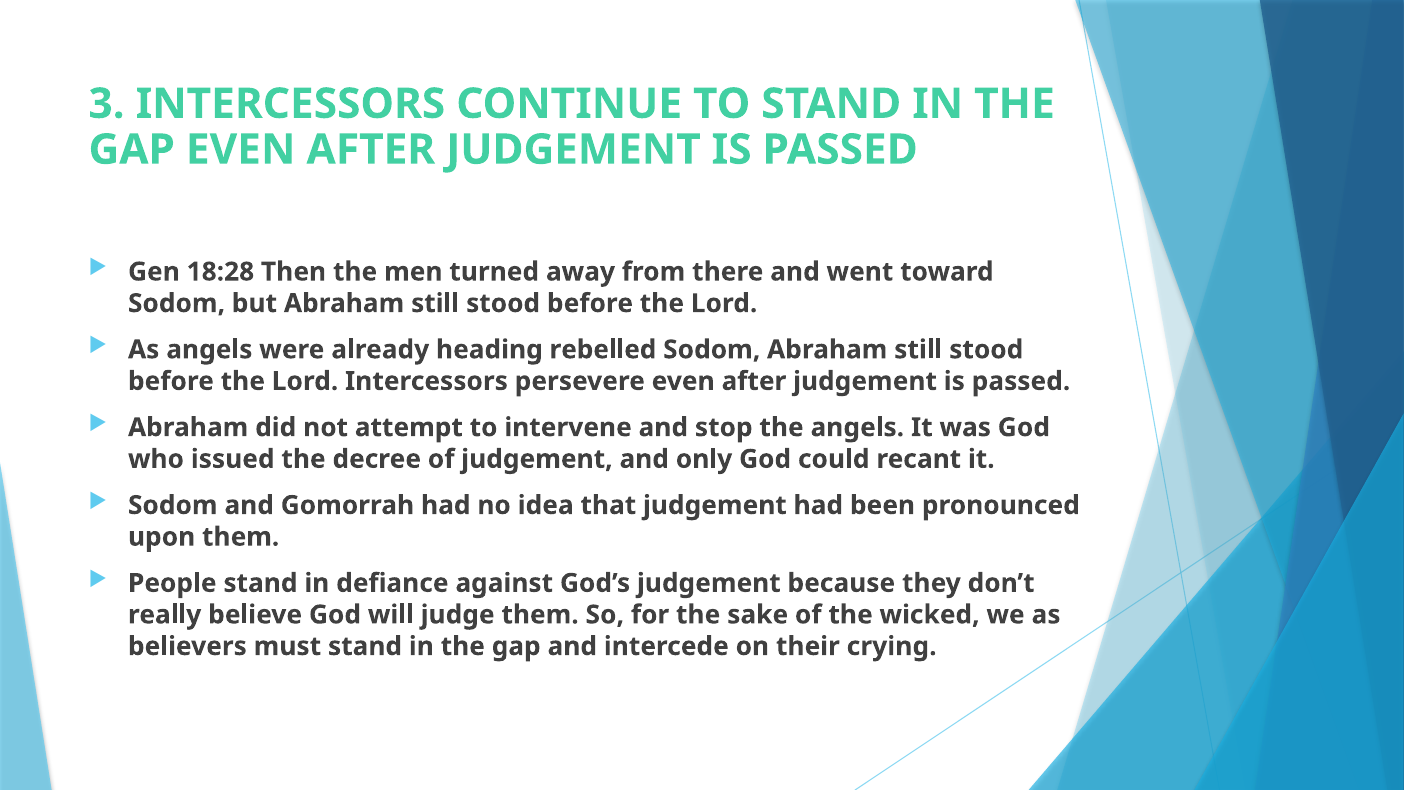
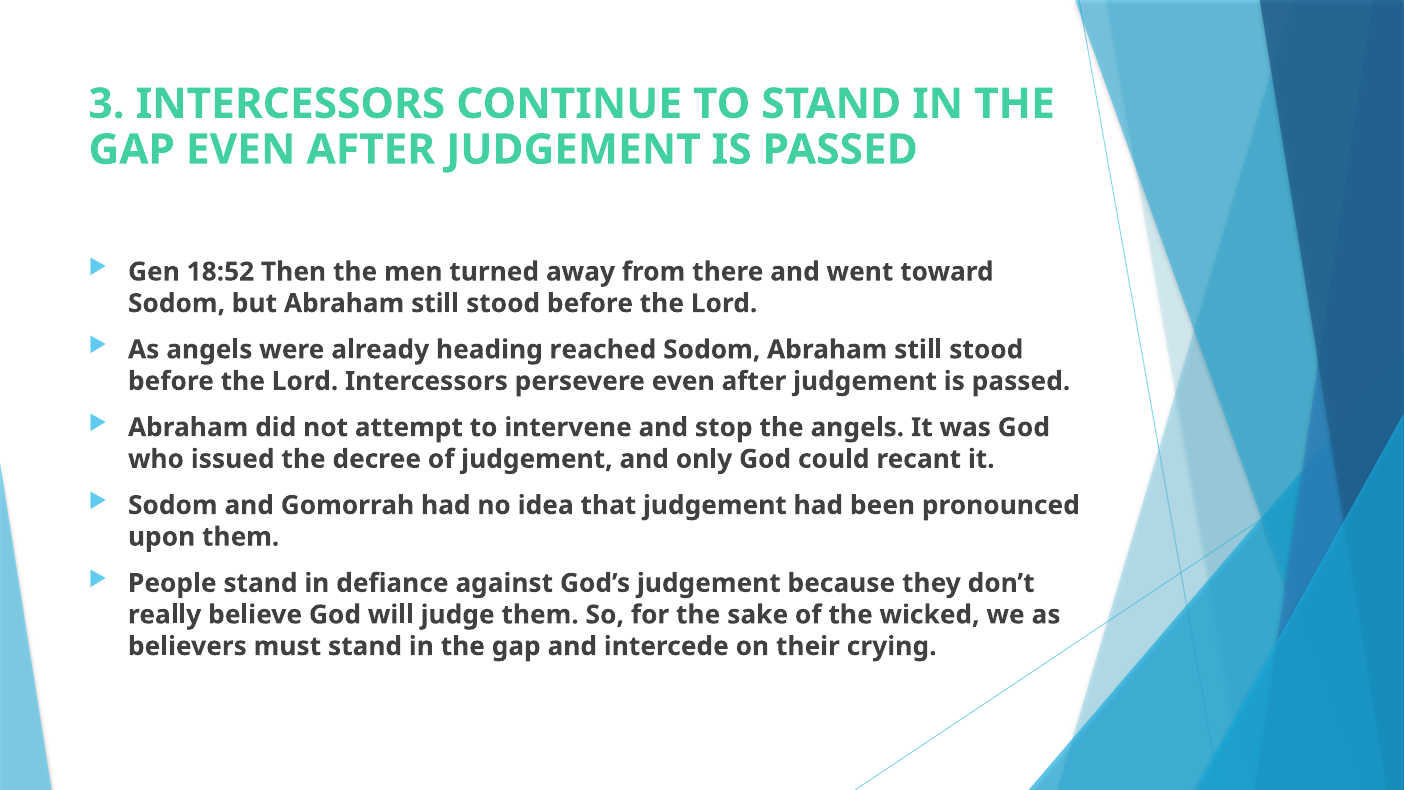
18:28: 18:28 -> 18:52 (220, 272)
rebelled: rebelled -> reached (603, 350)
